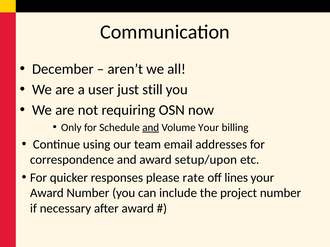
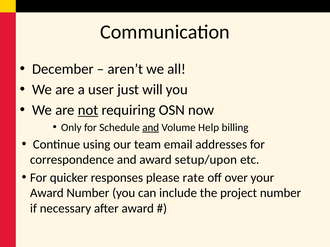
still: still -> will (153, 90)
not underline: none -> present (88, 110)
Volume Your: Your -> Help (209, 128)
lines: lines -> over (236, 178)
